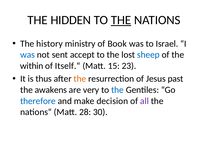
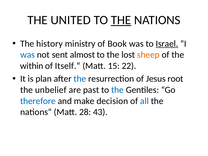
HIDDEN: HIDDEN -> UNITED (71, 20)
Israel underline: none -> present (167, 44)
accept: accept -> almost (82, 55)
sheep colour: blue -> orange (148, 55)
23: 23 -> 22 (129, 66)
thus: thus -> plan (44, 79)
the colour: orange -> blue (80, 79)
past: past -> root (176, 79)
awakens: awakens -> unbelief (51, 90)
very: very -> past (91, 90)
all colour: purple -> blue (144, 101)
30: 30 -> 43 (100, 112)
